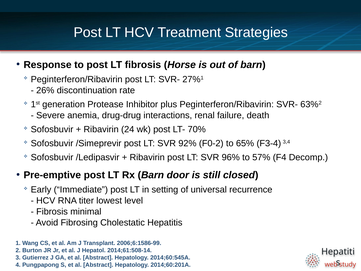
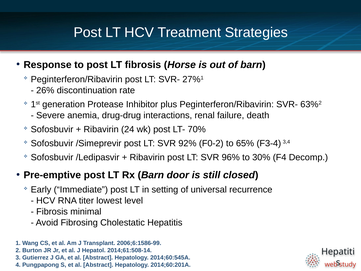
57%: 57% -> 30% (261, 157)
